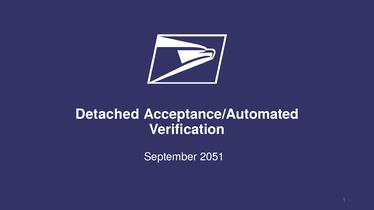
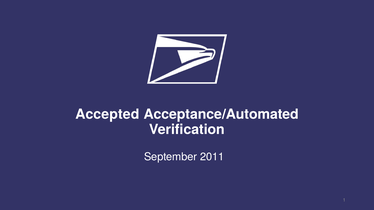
Detached: Detached -> Accepted (107, 114)
2051: 2051 -> 2011 (212, 157)
